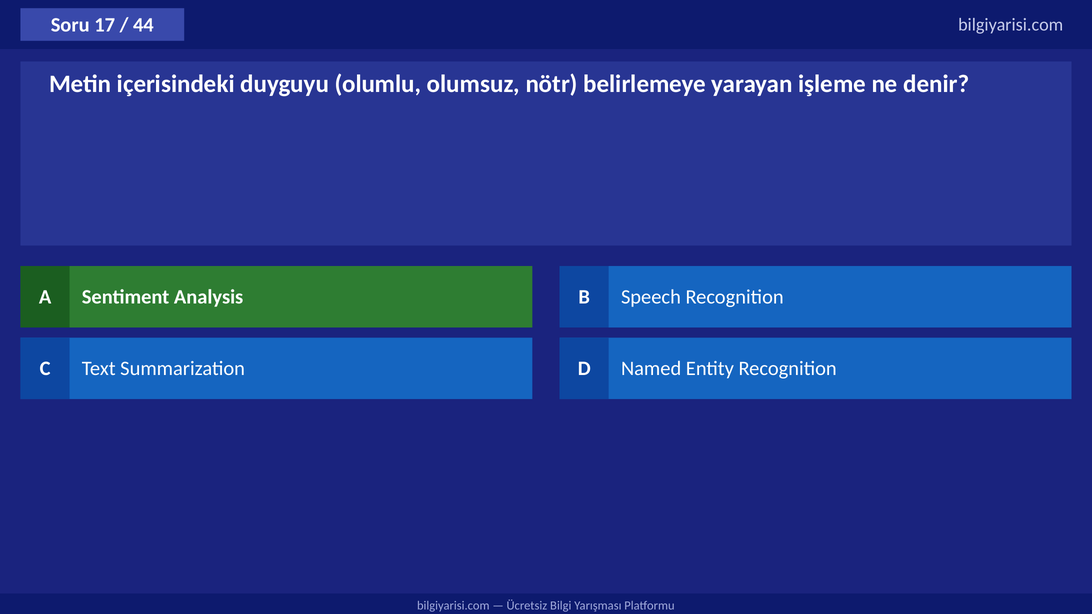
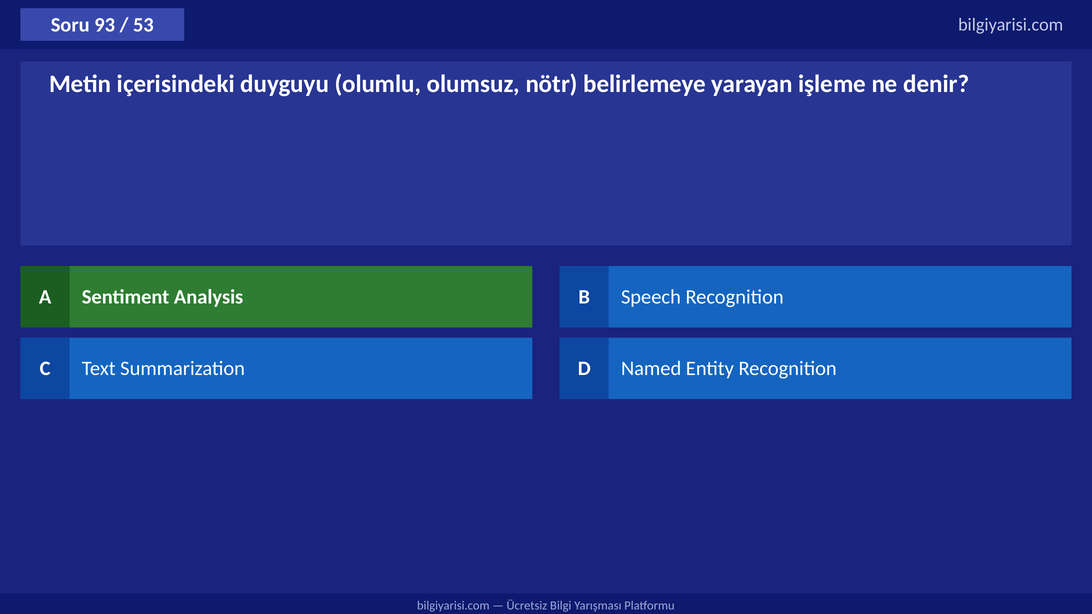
17: 17 -> 93 (105, 25)
44: 44 -> 53 (143, 25)
